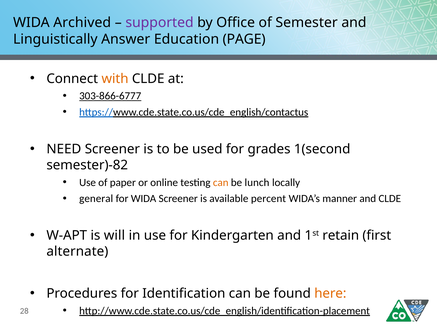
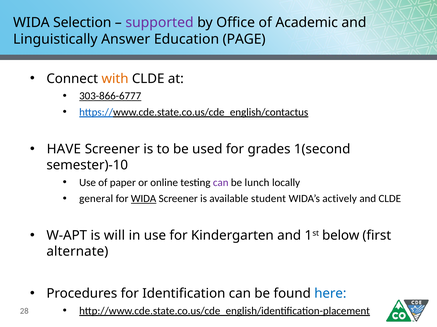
Archived: Archived -> Selection (82, 23)
Semester: Semester -> Academic (307, 23)
NEED: NEED -> HAVE (64, 150)
semester)-82: semester)-82 -> semester)-10 (87, 166)
can colour: orange -> purple (221, 183)
WIDA underline: none -> present (144, 199)
percent: percent -> student (268, 199)
manner: manner -> actively (340, 199)
retain: retain -> below (341, 236)
here colour: orange -> blue (330, 294)
